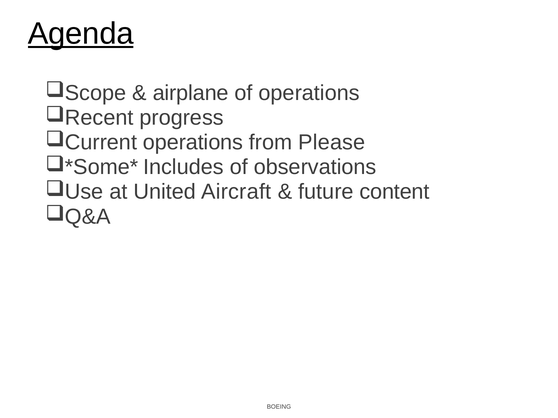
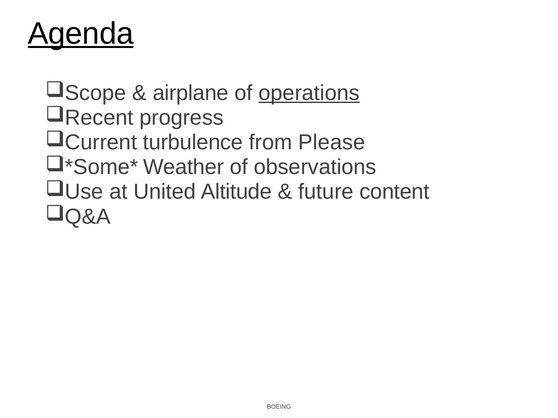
operations underline: none -> present (309, 93)
operations: operations -> turbulence (193, 143)
Includes: Includes -> Weather (183, 167)
Aircraft: Aircraft -> Altitude (236, 192)
